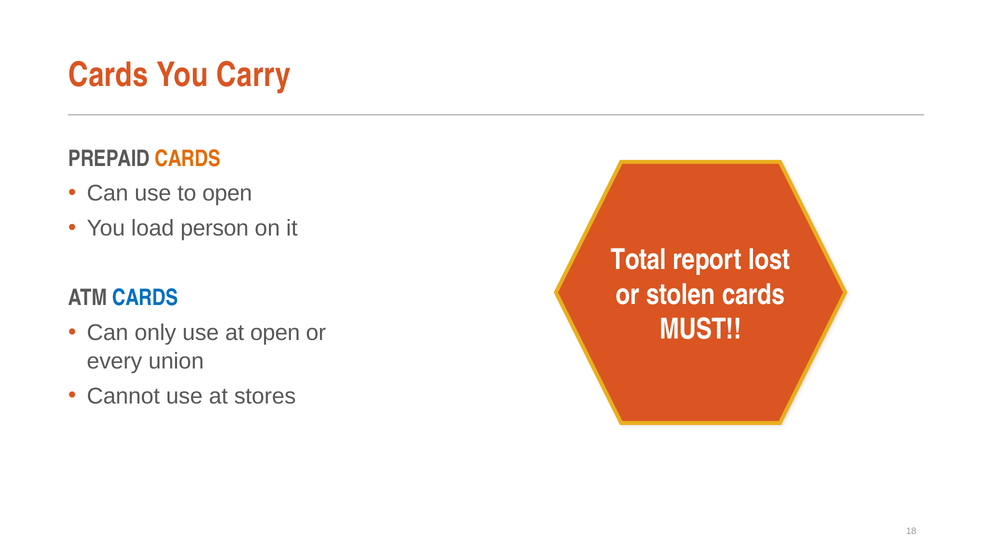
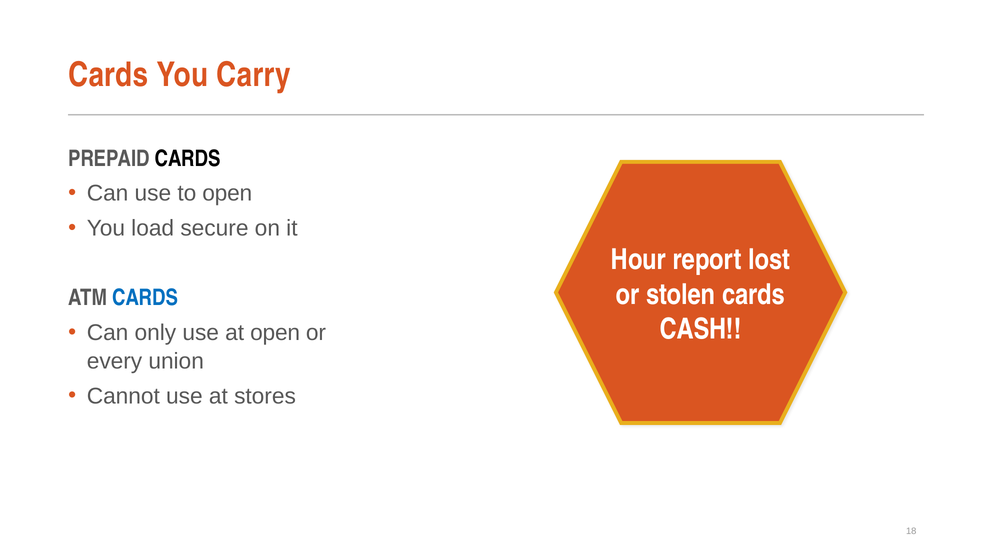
CARDS colour: orange -> black (188, 159)
person: person -> secure (214, 228)
Total: Total -> Hour (639, 260)
MUST: MUST -> CASH (701, 329)
